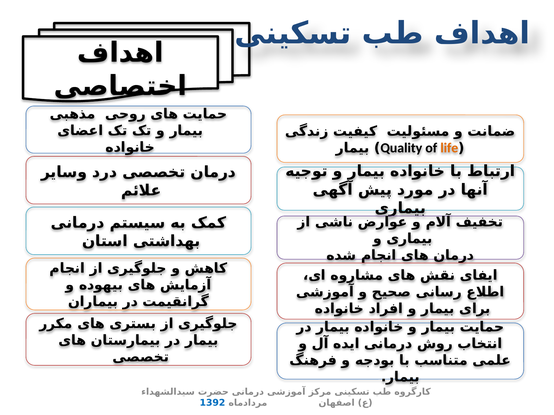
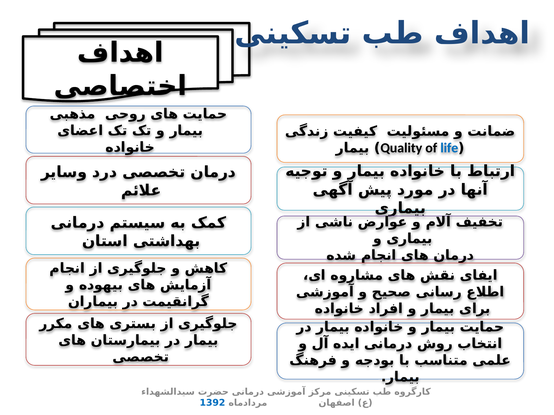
life colour: orange -> blue (449, 148)
